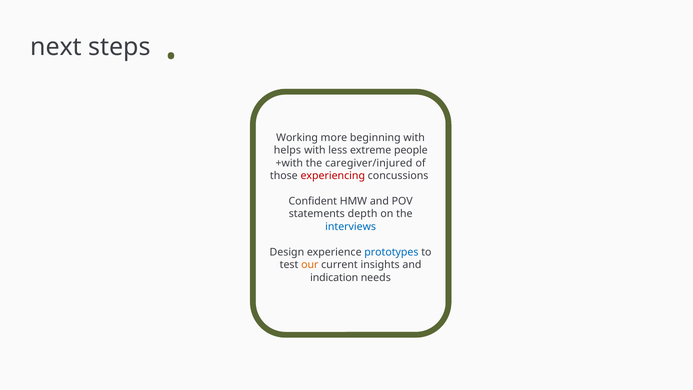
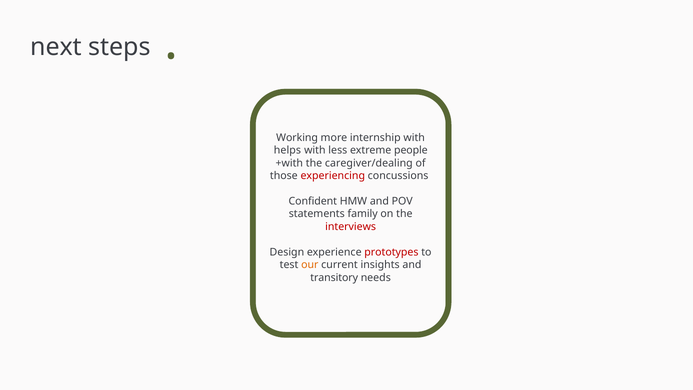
beginning: beginning -> internship (375, 138)
caregiver/injured: caregiver/injured -> caregiver/dealing (369, 163)
depth: depth -> family (363, 214)
interviews colour: blue -> red (351, 227)
prototypes colour: blue -> red (391, 252)
indication: indication -> transitory (334, 277)
